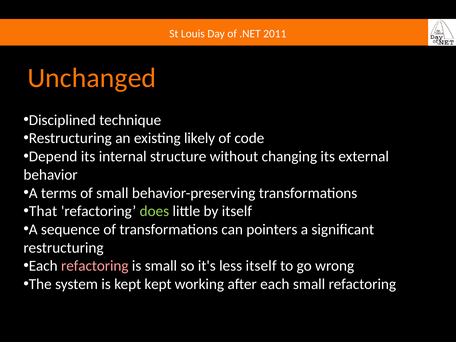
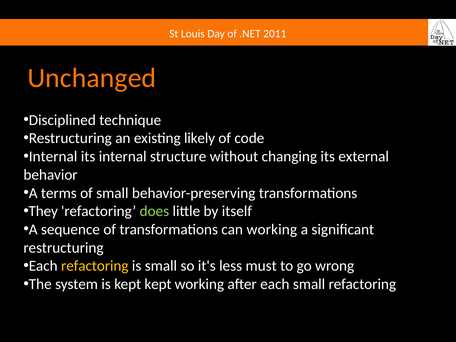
Depend: Depend -> Internal (53, 157)
That: That -> They (43, 211)
can pointers: pointers -> working (272, 229)
refactoring colour: pink -> yellow (95, 266)
less itself: itself -> must (261, 266)
